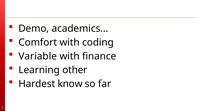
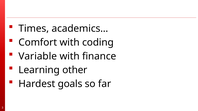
Demo: Demo -> Times (34, 29)
know: know -> goals (70, 84)
